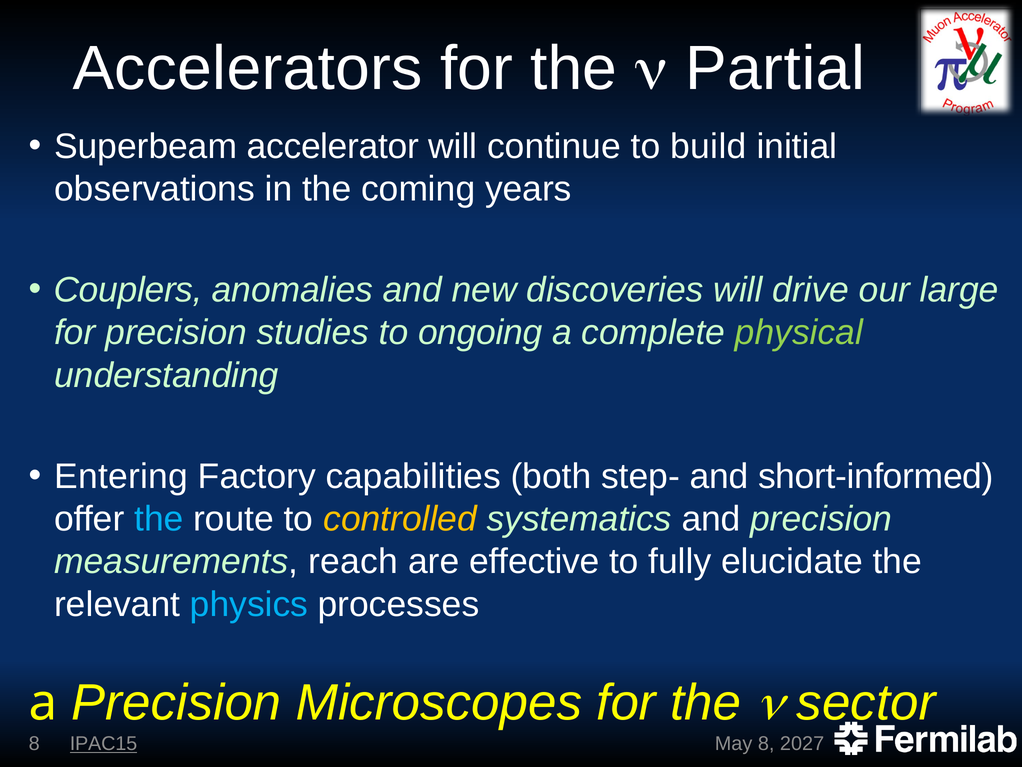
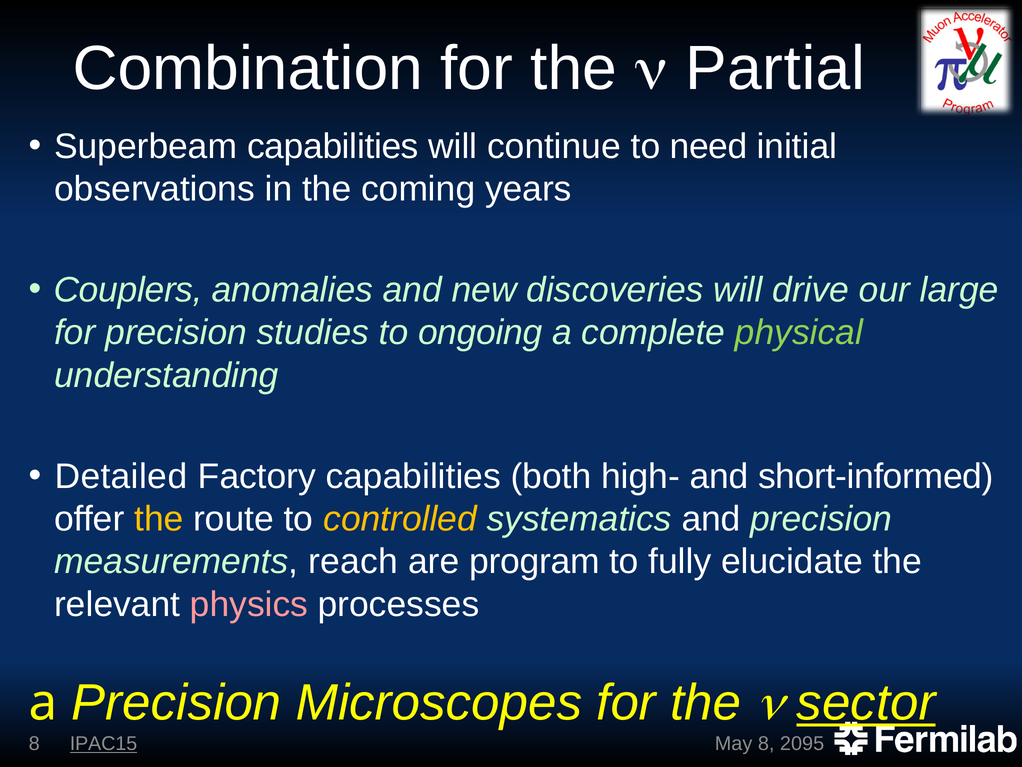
Accelerators: Accelerators -> Combination (248, 68)
Superbeam accelerator: accelerator -> capabilities (333, 146)
build: build -> need (709, 146)
Entering: Entering -> Detailed (121, 476)
step-: step- -> high- (640, 476)
the colour: light blue -> yellow (159, 519)
effective: effective -> program (534, 561)
physics colour: light blue -> pink (249, 604)
sector underline: none -> present (866, 702)
2027: 2027 -> 2095 (802, 743)
